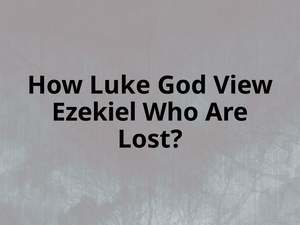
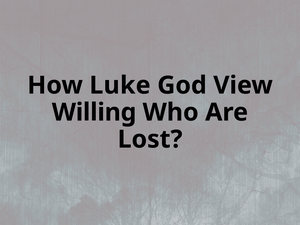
Ezekiel: Ezekiel -> Willing (94, 112)
